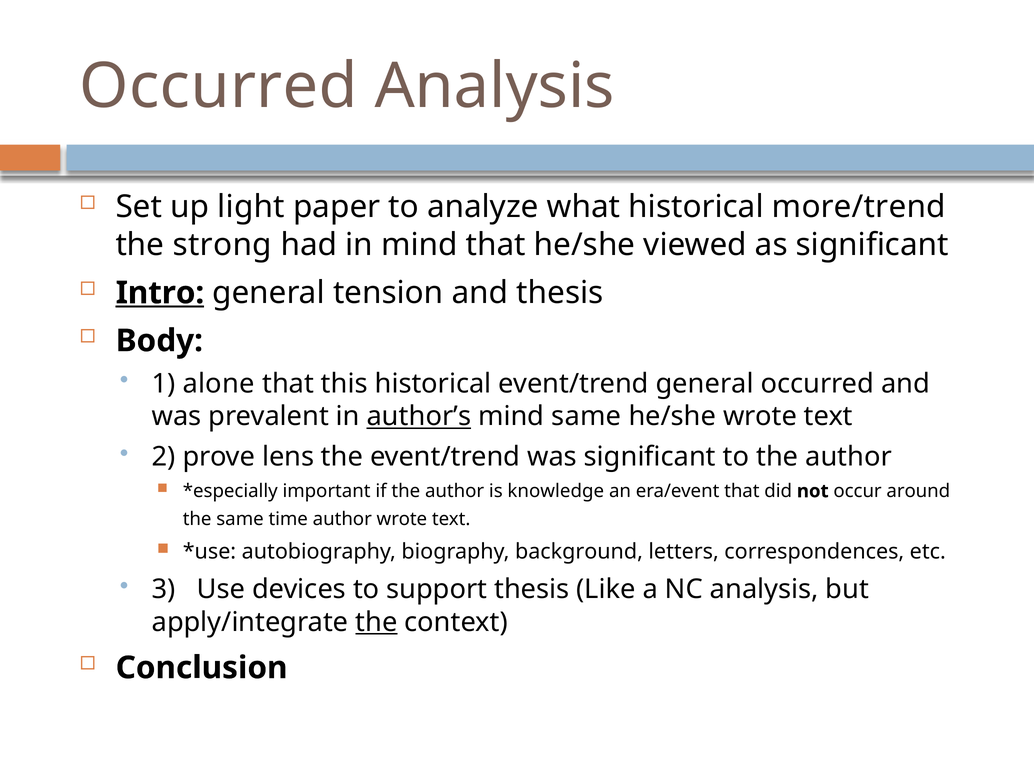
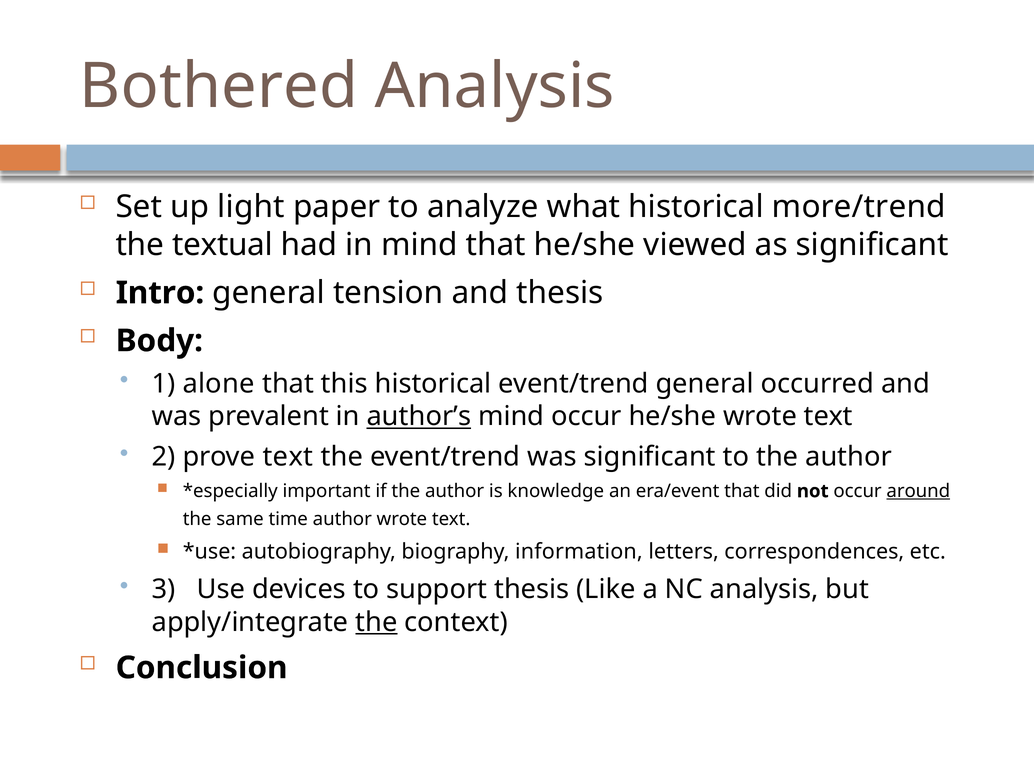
Occurred: Occurred -> Bothered (219, 86)
strong: strong -> textual (223, 245)
Intro underline: present -> none (160, 293)
mind same: same -> occur (587, 417)
prove lens: lens -> text (288, 457)
around underline: none -> present (918, 491)
background: background -> information (579, 552)
